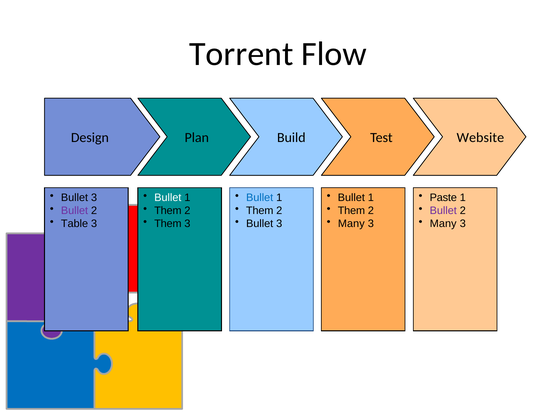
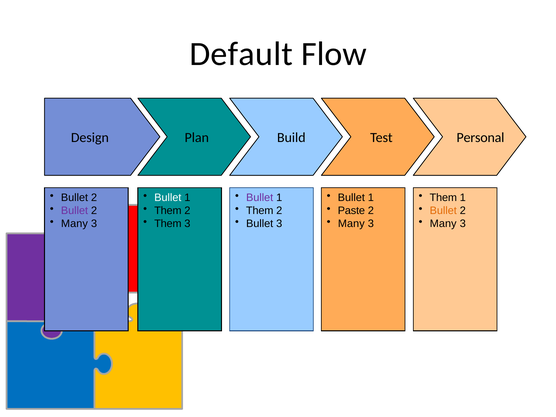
Torrent: Torrent -> Default (241, 54)
Website: Website -> Personal (480, 138)
3: 3 -> 2 (94, 198)
Bullet colour: blue -> purple (260, 198)
Paste: Paste -> Them (443, 198)
Them: Them -> Paste (351, 211)
Bullet colour: purple -> orange (443, 211)
Table: Table -> Many (74, 224)
